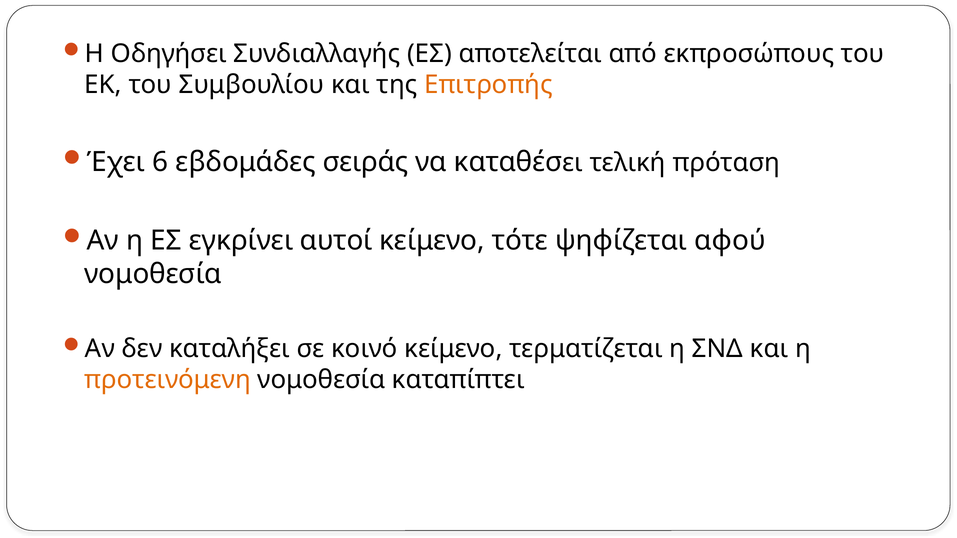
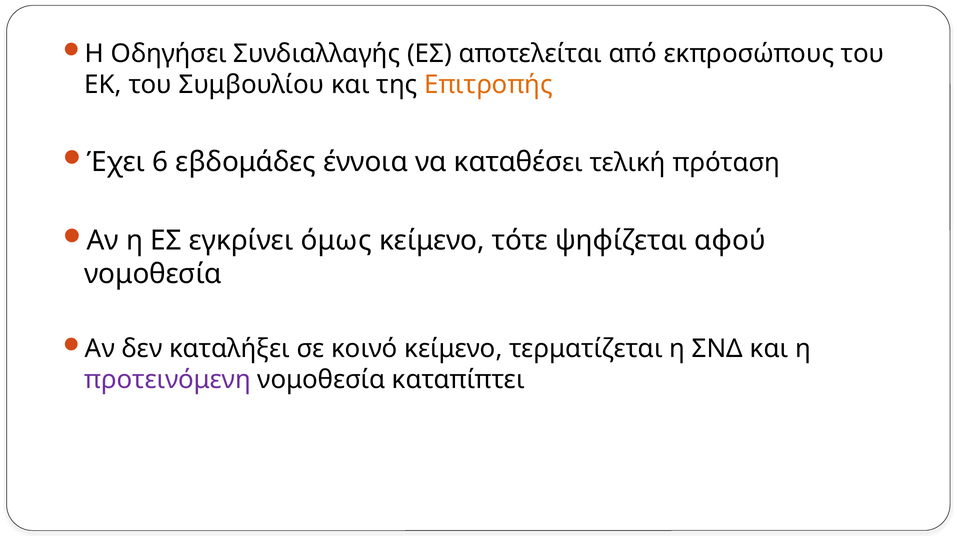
σειράς: σειράς -> έννοια (365, 162)
αυτοί: αυτοί -> όμως (336, 241)
προτεινόμενη colour: orange -> purple (168, 380)
